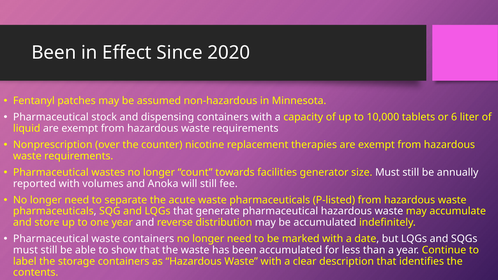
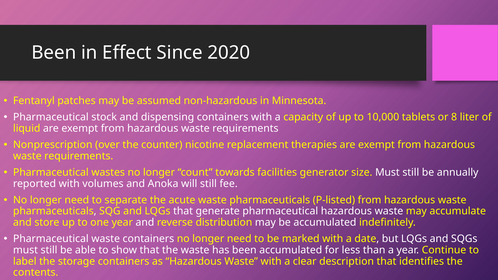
6: 6 -> 8 (454, 117)
